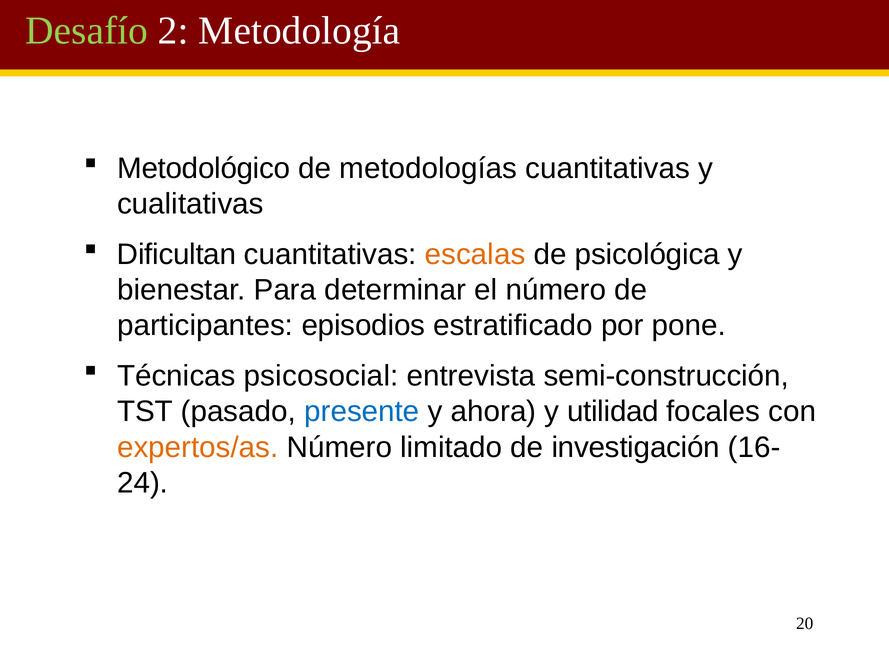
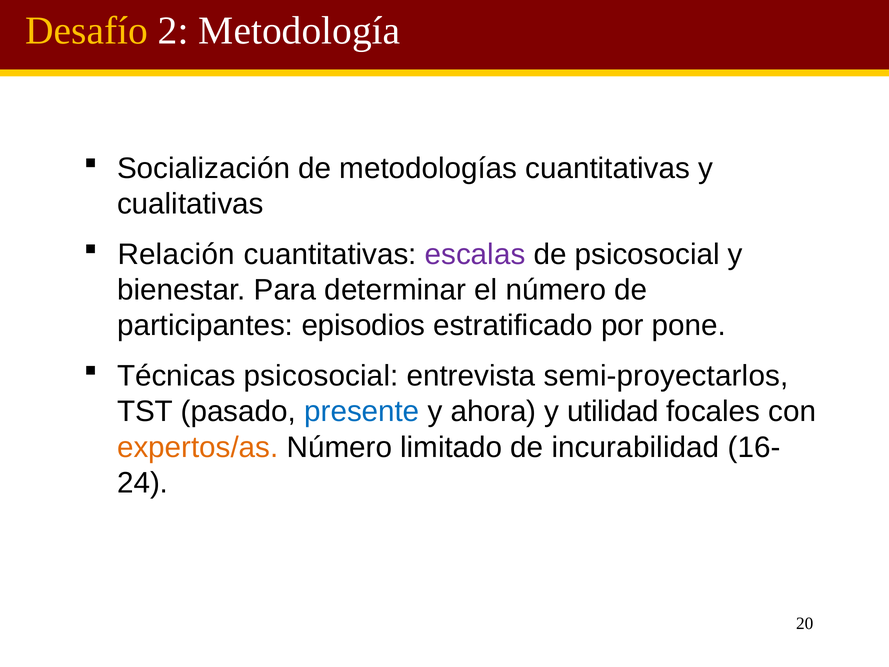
Desafío colour: light green -> yellow (87, 31)
Metodológico: Metodológico -> Socialización (204, 169)
Dificultan: Dificultan -> Relación (176, 254)
escalas colour: orange -> purple (475, 254)
de psicológica: psicológica -> psicosocial (647, 254)
semi-construcción: semi-construcción -> semi-proyectarlos (666, 376)
investigación: investigación -> incurabilidad (636, 447)
